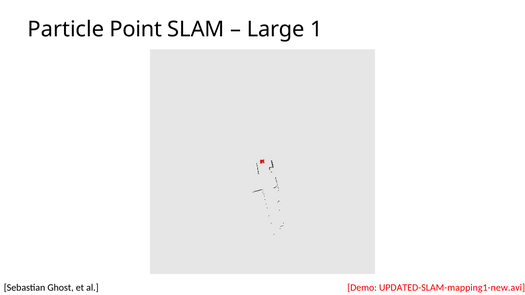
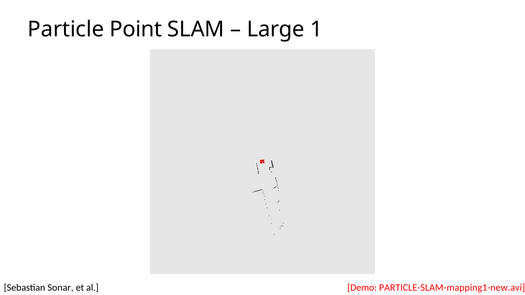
Ghost: Ghost -> Sonar (60, 288)
UPDATED-SLAM-mapping1-new.avi: UPDATED-SLAM-mapping1-new.avi -> PARTICLE-SLAM-mapping1-new.avi (452, 288)
